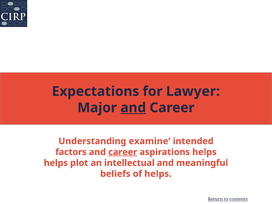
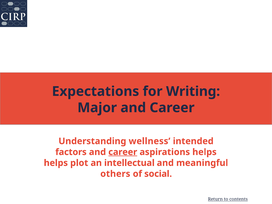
Lawyer: Lawyer -> Writing (193, 91)
and underline: present -> none (133, 108)
examine: examine -> wellness (150, 141)
beliefs: beliefs -> others (115, 174)
of helps: helps -> social (158, 174)
